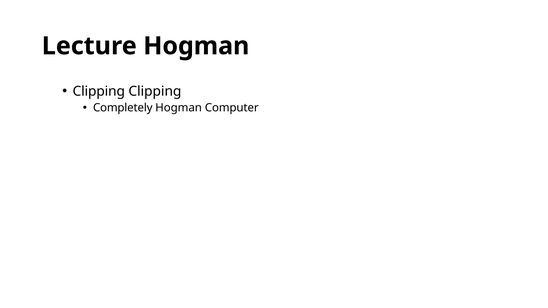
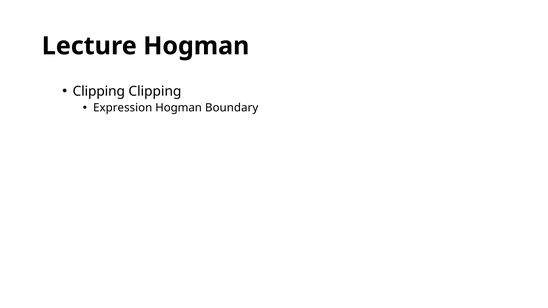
Completely: Completely -> Expression (123, 108)
Computer: Computer -> Boundary (232, 108)
